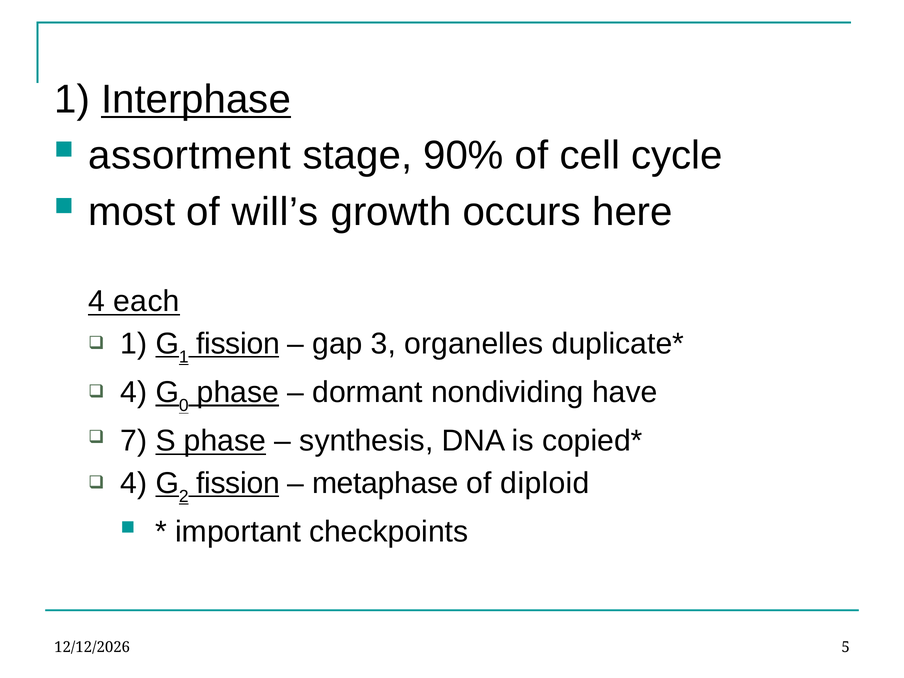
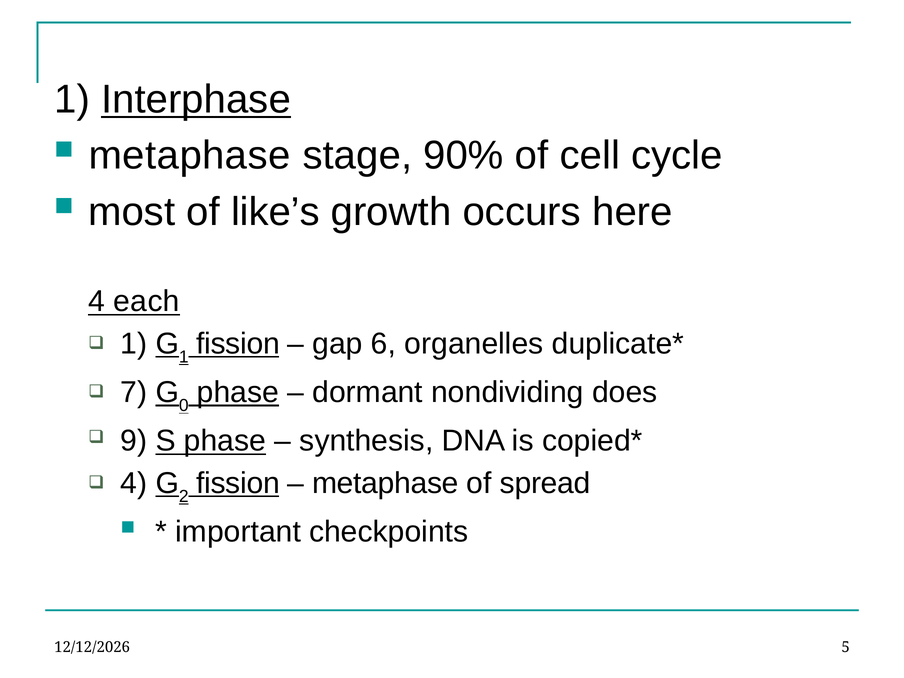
assortment: assortment -> metaphase (190, 156)
will’s: will’s -> like’s (275, 212)
3: 3 -> 6 (384, 344)
4: 4 -> 7 (134, 392)
have: have -> does (625, 392)
7: 7 -> 9 (134, 441)
diploid: diploid -> spread (545, 483)
